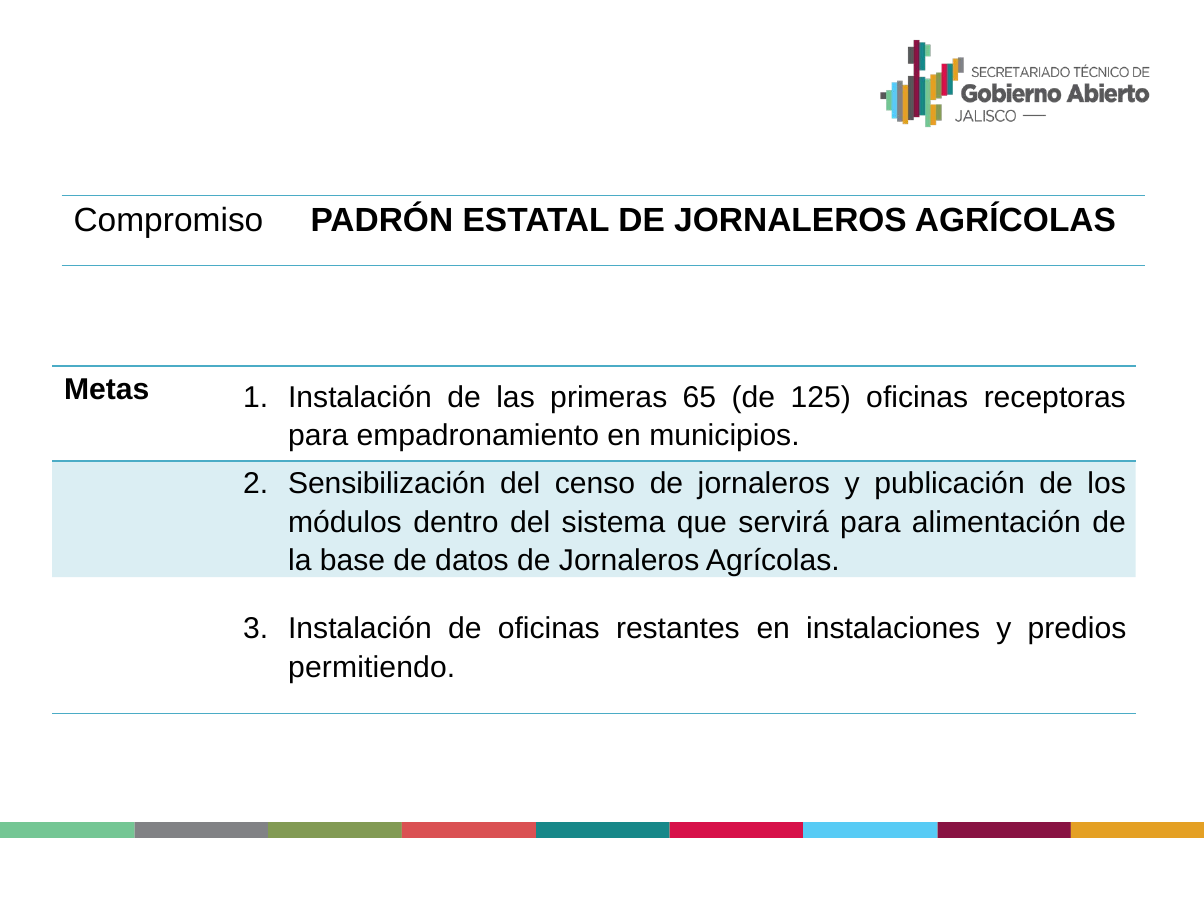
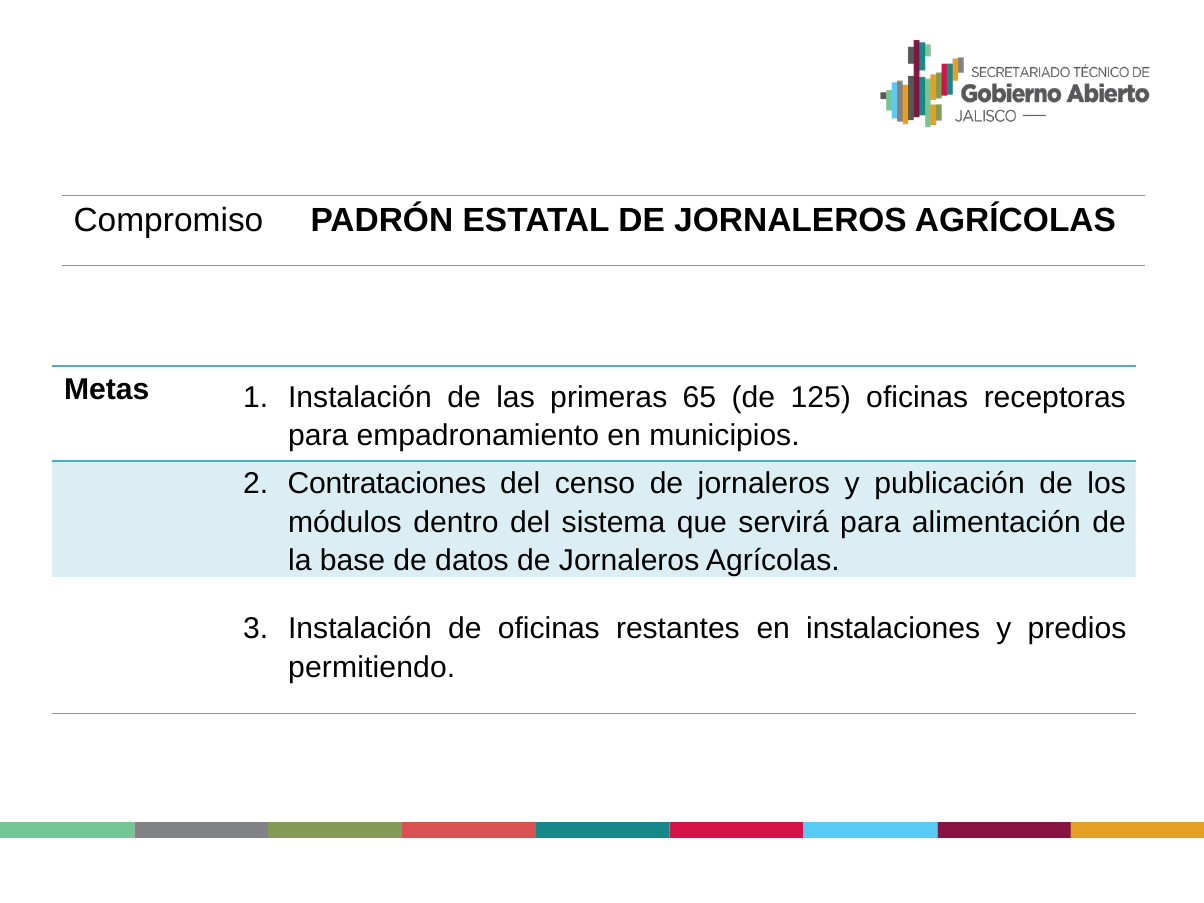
Sensibilización: Sensibilización -> Contrataciones (387, 483)
